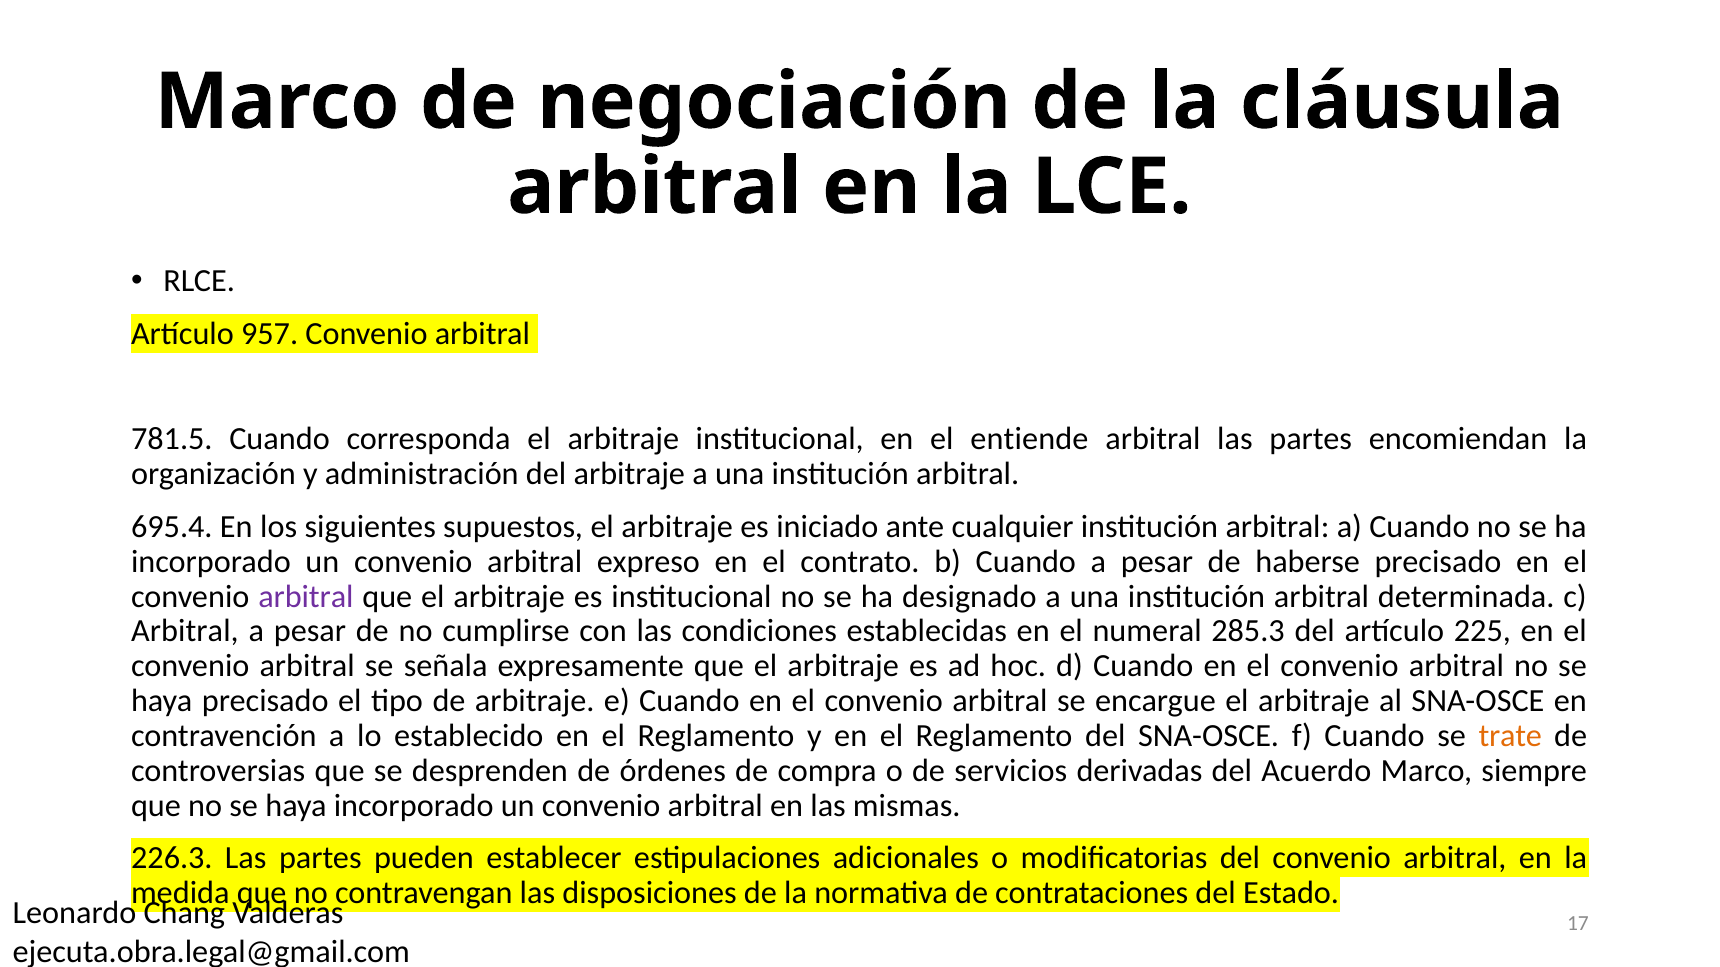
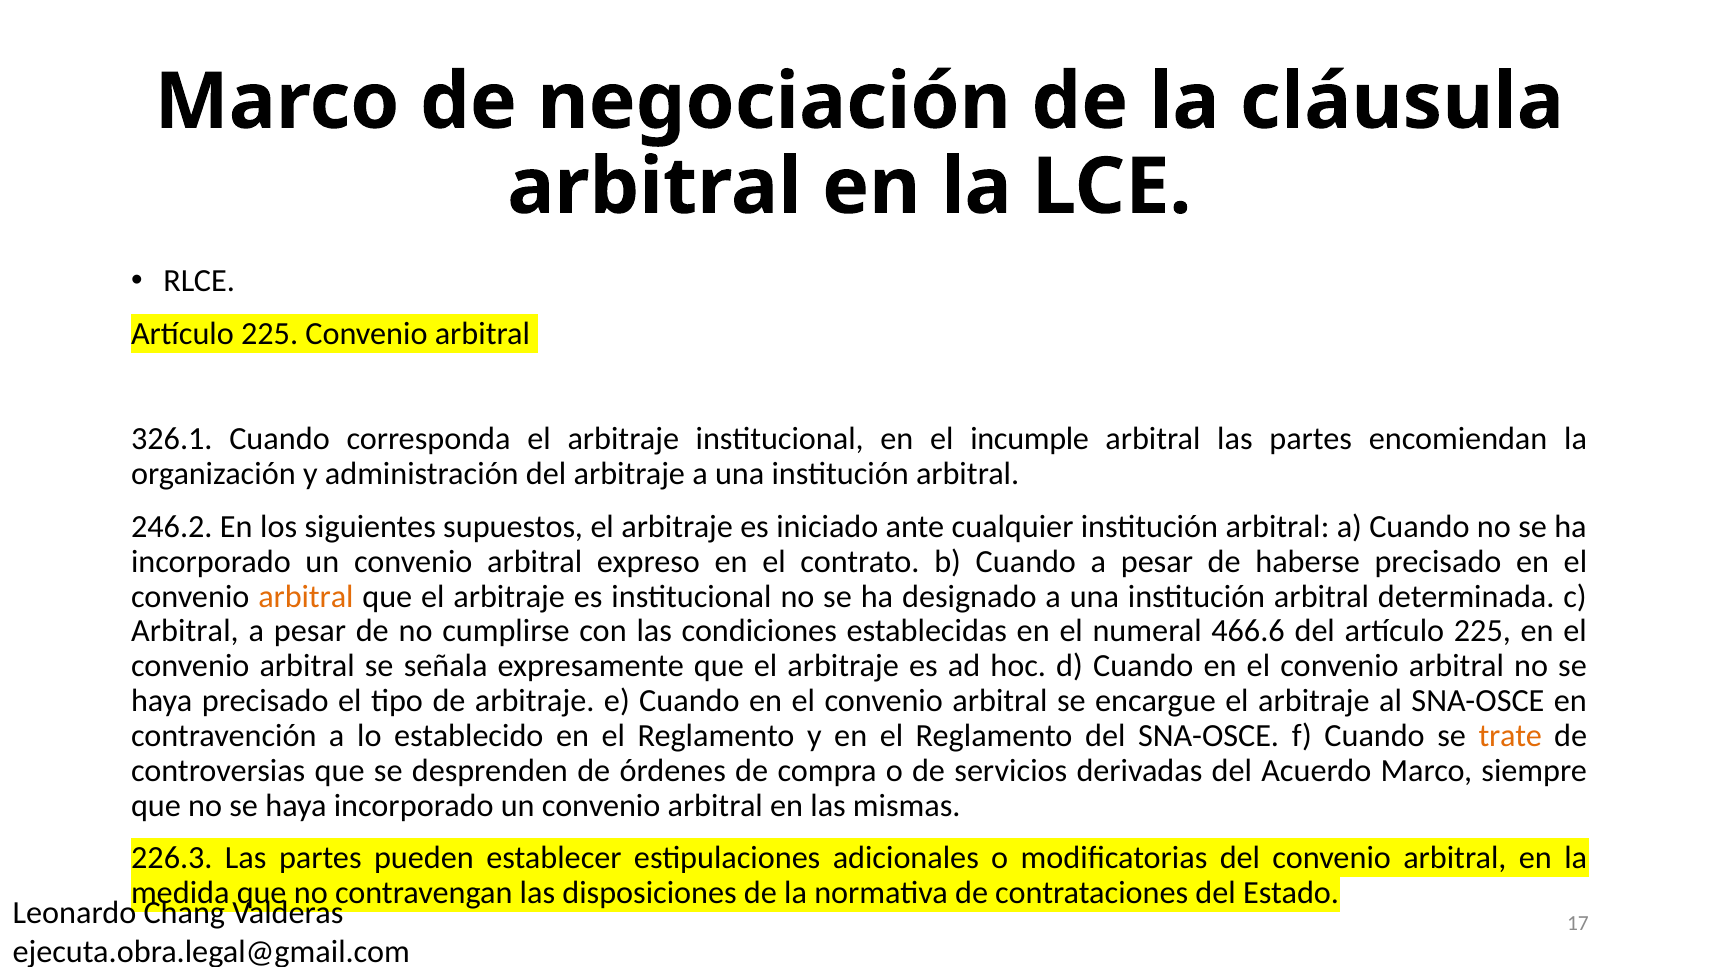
957: 957 -> 225 (270, 334)
781.5: 781.5 -> 326.1 (172, 439)
entiende: entiende -> incumple (1030, 439)
695.4: 695.4 -> 246.2 (172, 527)
arbitral colour: purple -> orange (306, 597)
285.3: 285.3 -> 466.6 (1248, 632)
